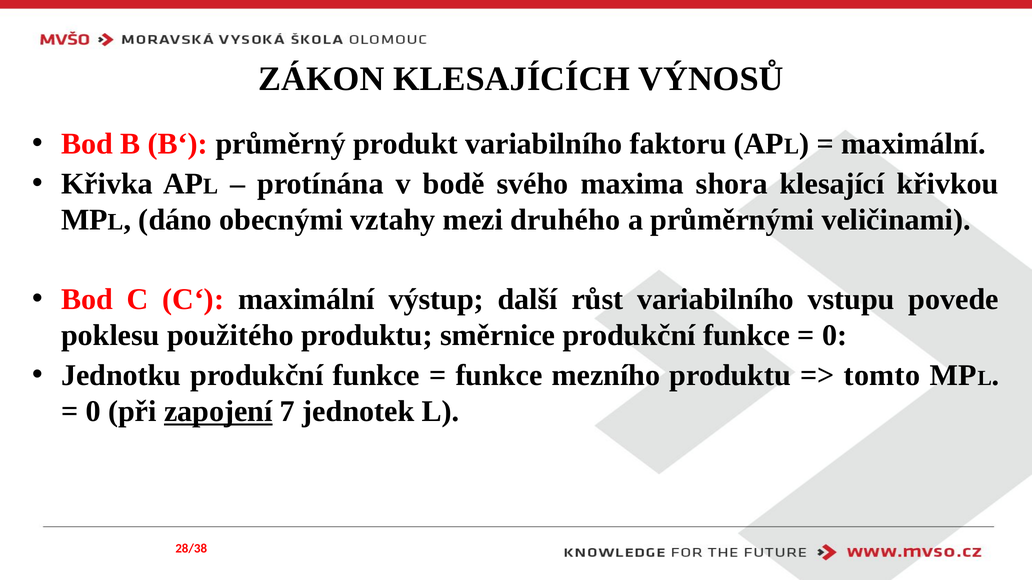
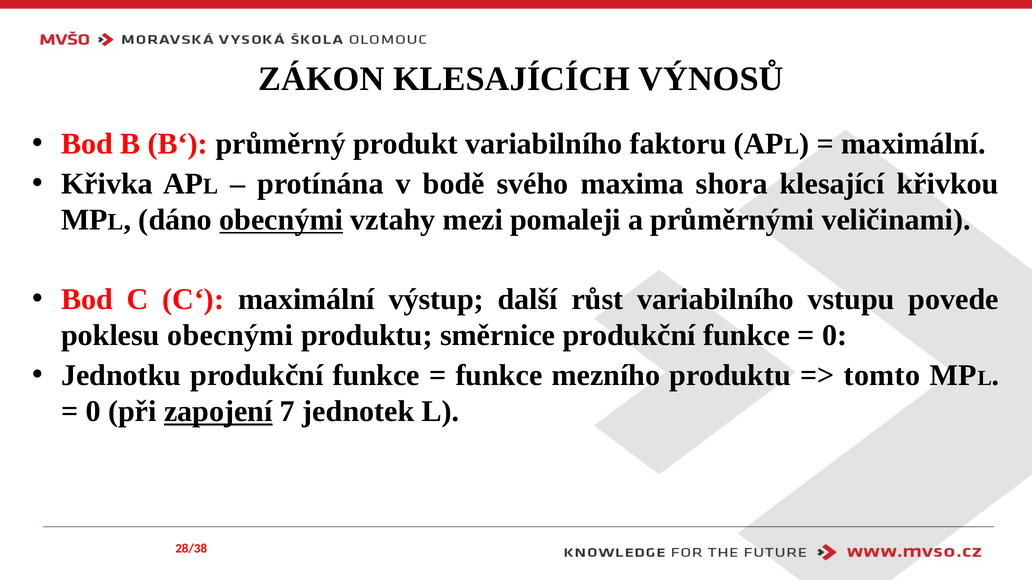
obecnými underline: none -> present (281, 220)
druhého: druhého -> pomaleji (566, 220)
poklesu použitého: použitého -> obecnými (230, 336)
